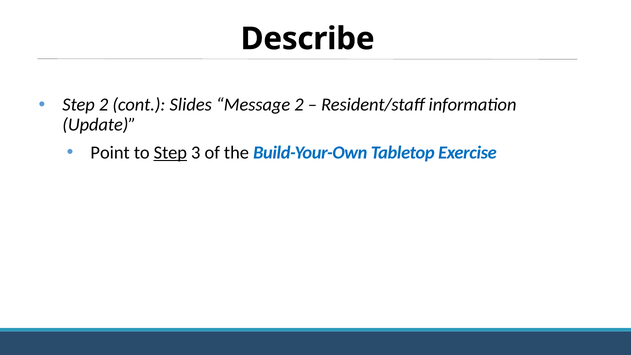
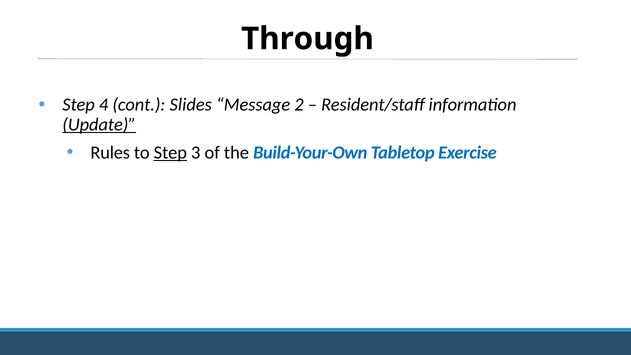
Describe: Describe -> Through (307, 39)
Step 2: 2 -> 4 (104, 105)
Update underline: none -> present (99, 125)
Point: Point -> Rules (110, 152)
